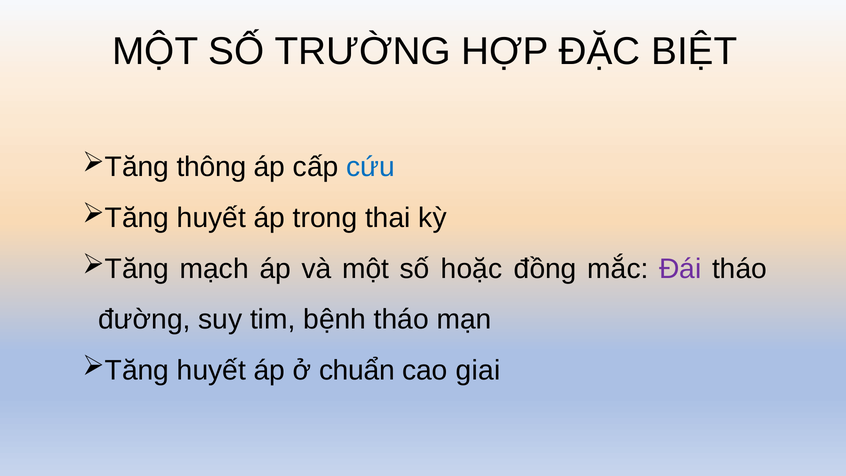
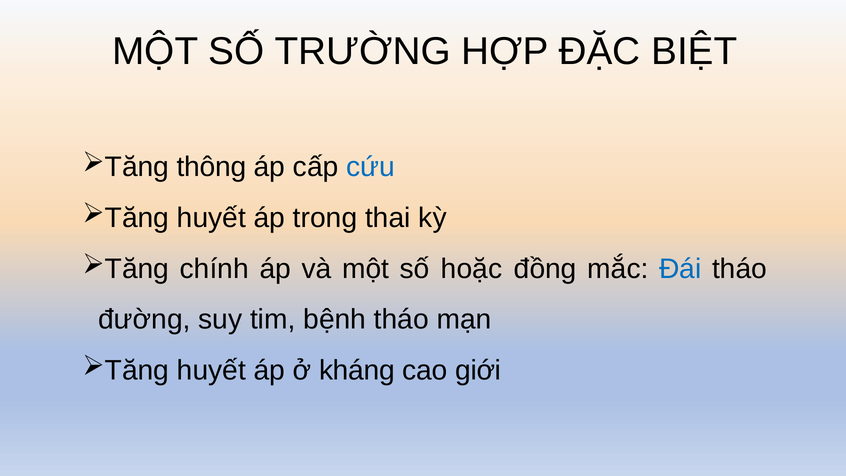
mạch: mạch -> chính (214, 269)
Đái colour: purple -> blue (680, 269)
chuẩn: chuẩn -> kháng (357, 370)
giai: giai -> giới (478, 370)
